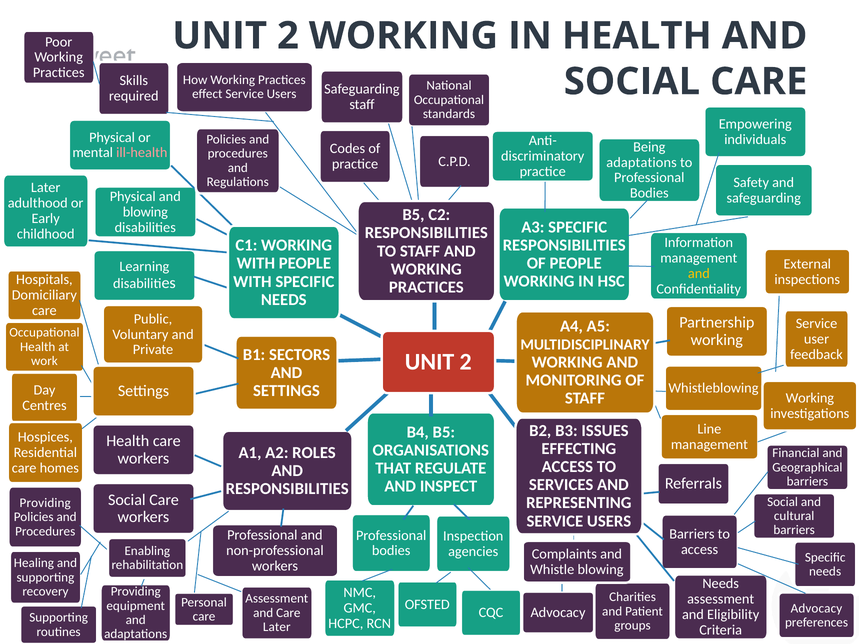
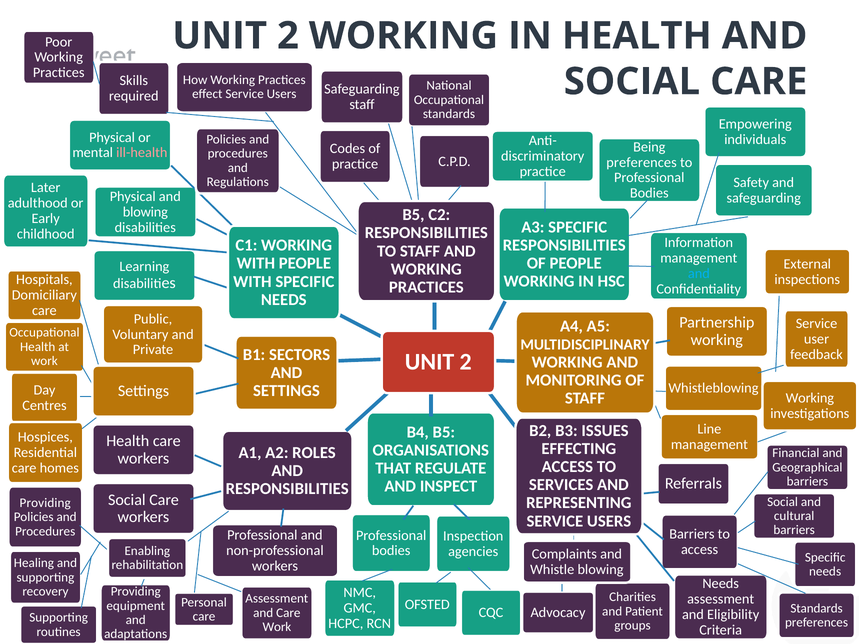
adaptations: adaptations -> preferences (642, 162)
and colour: yellow -> light blue (699, 274)
Advocacy: Advocacy -> Standards (817, 608)
Later: Later -> Work (277, 627)
